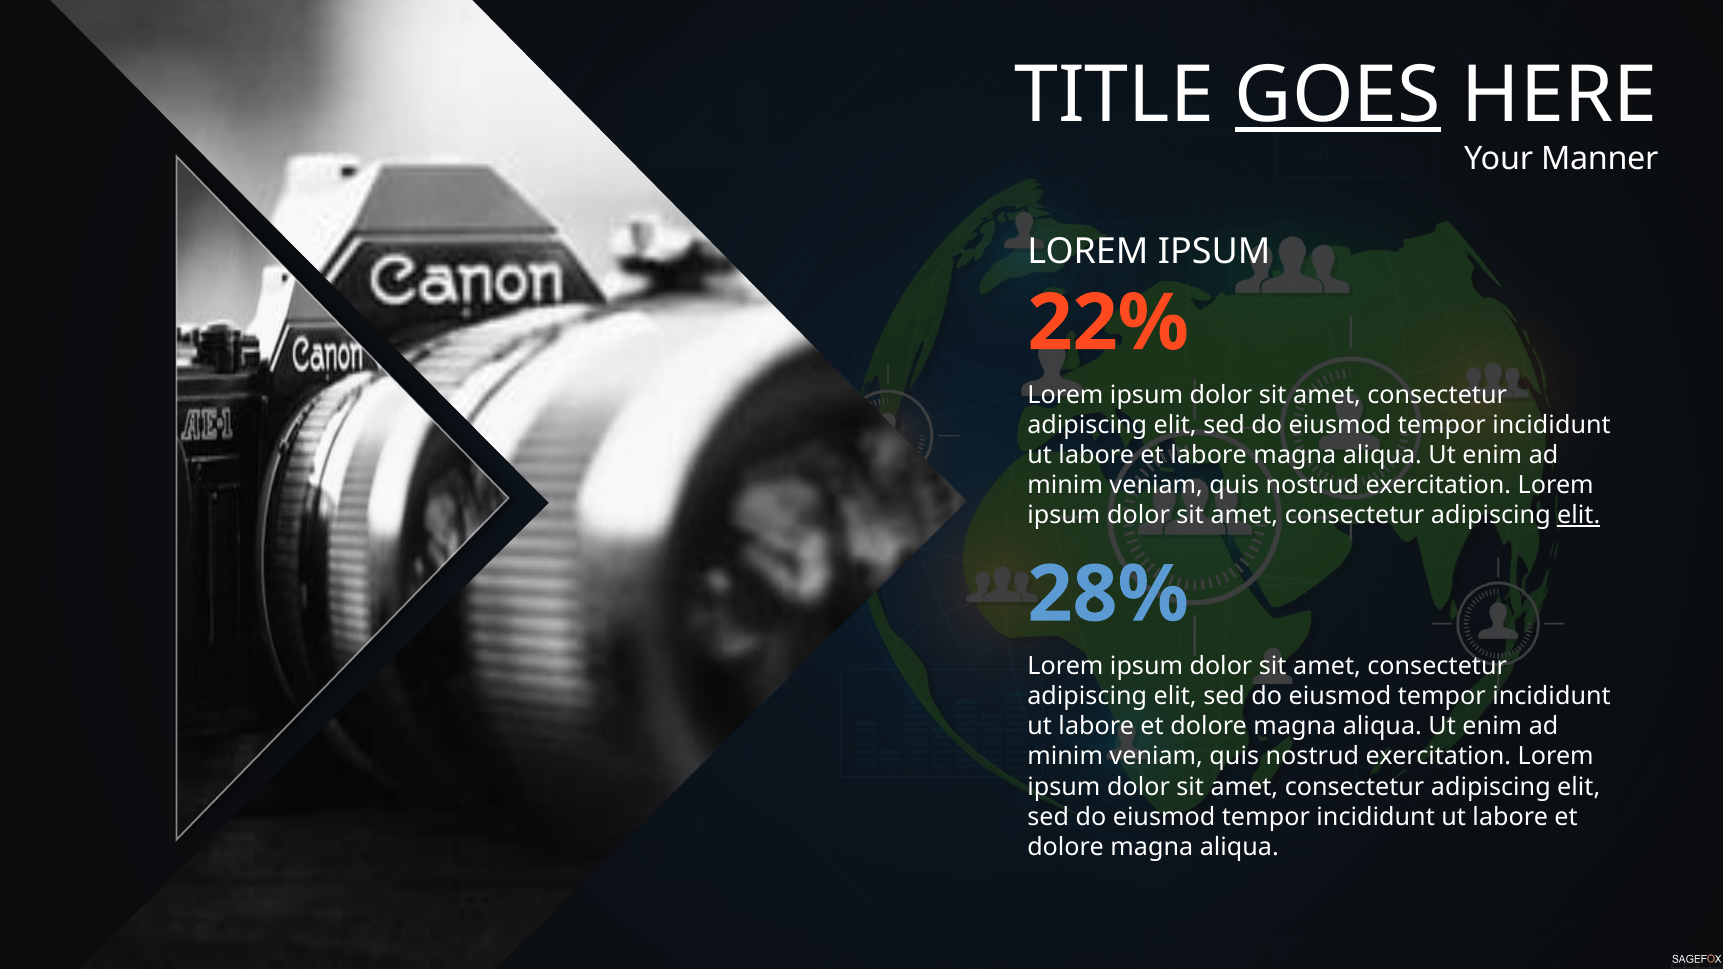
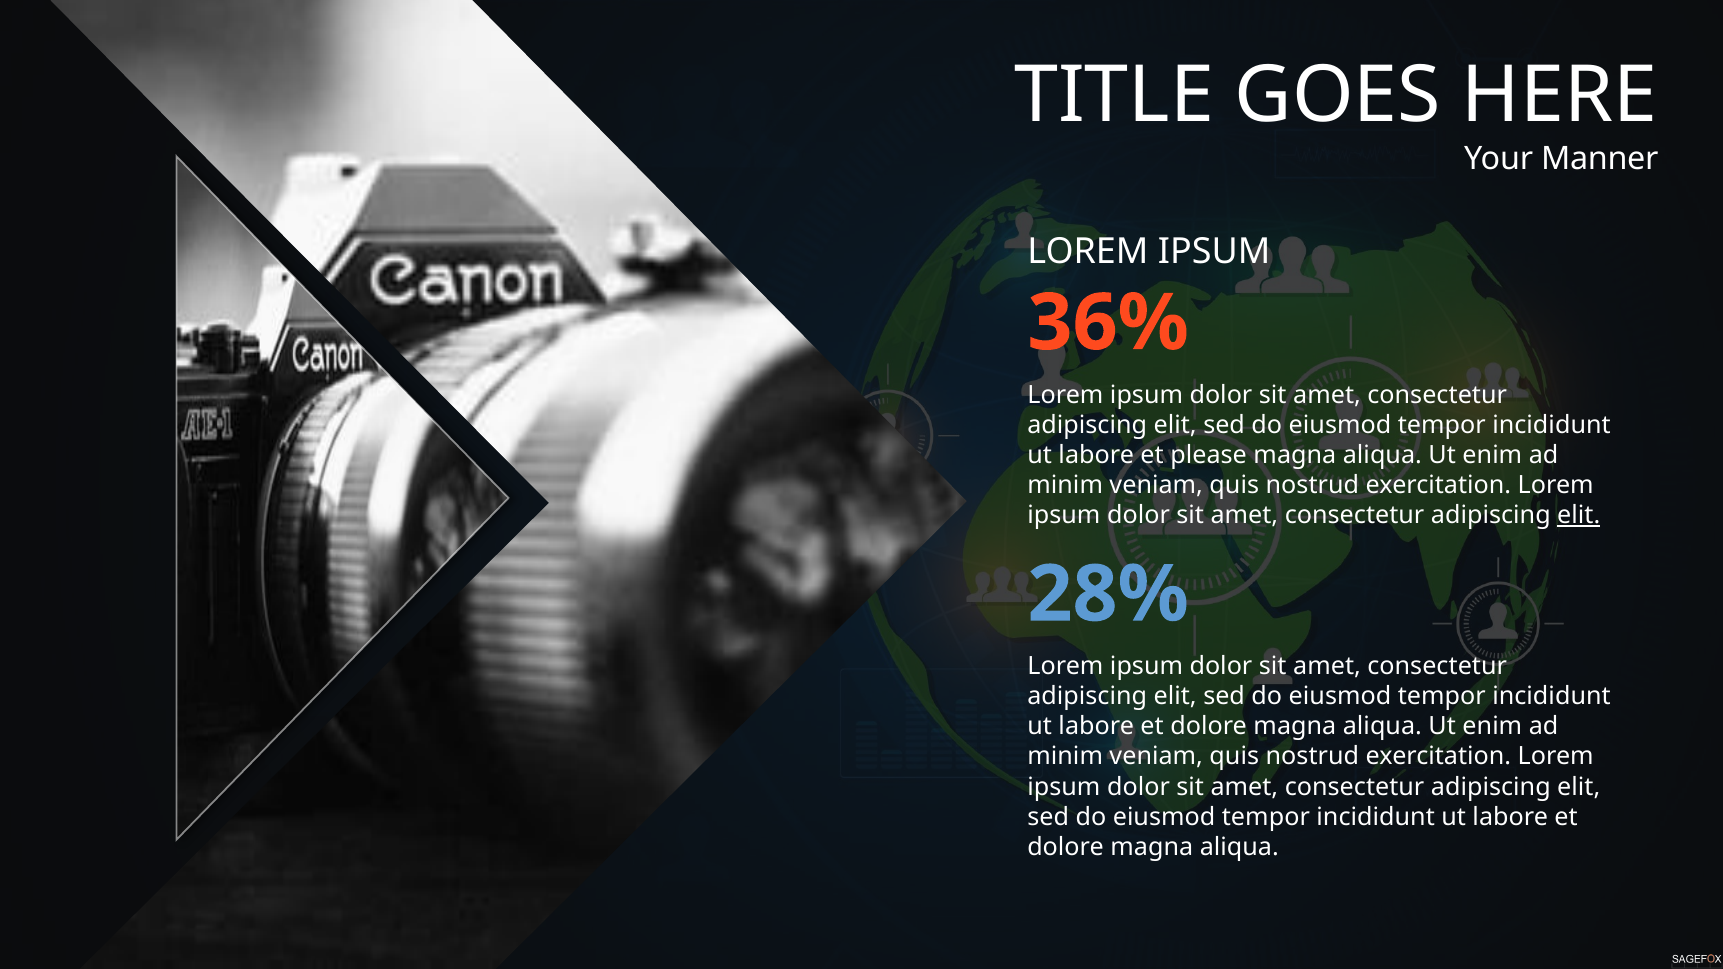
GOES underline: present -> none (1338, 96)
22%: 22% -> 36% (1108, 323)
et labore: labore -> please (1209, 455)
